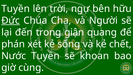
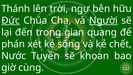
Tuyền: Tuyền -> Thánh (16, 9)
Người underline: none -> present (103, 20)
giận: giận -> gian (74, 32)
